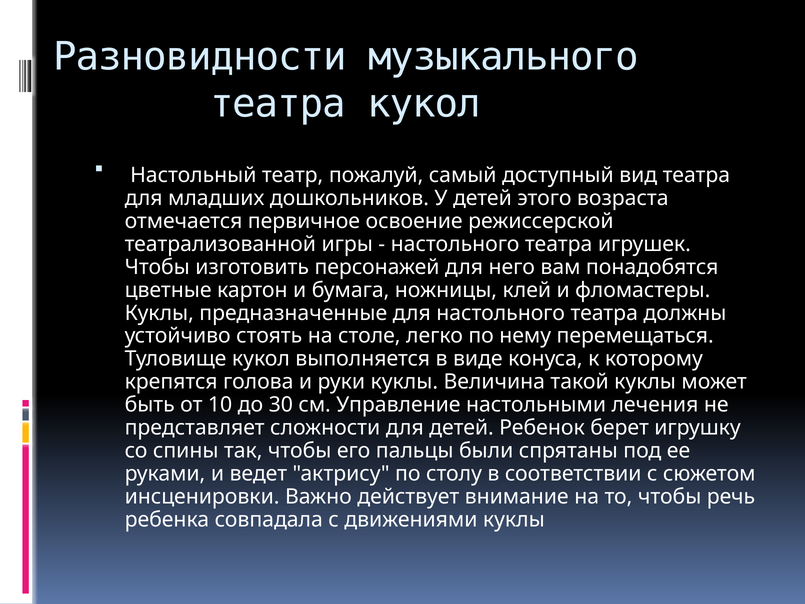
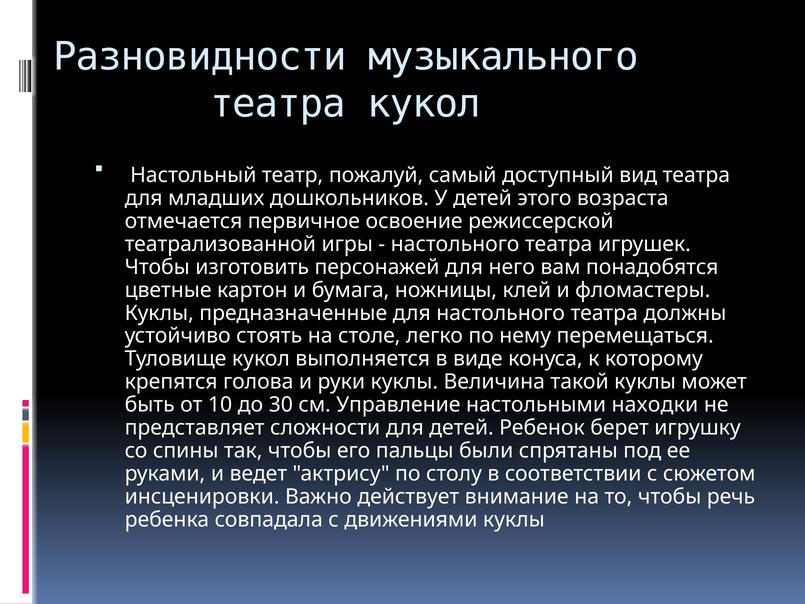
лечения: лечения -> находки (655, 405)
